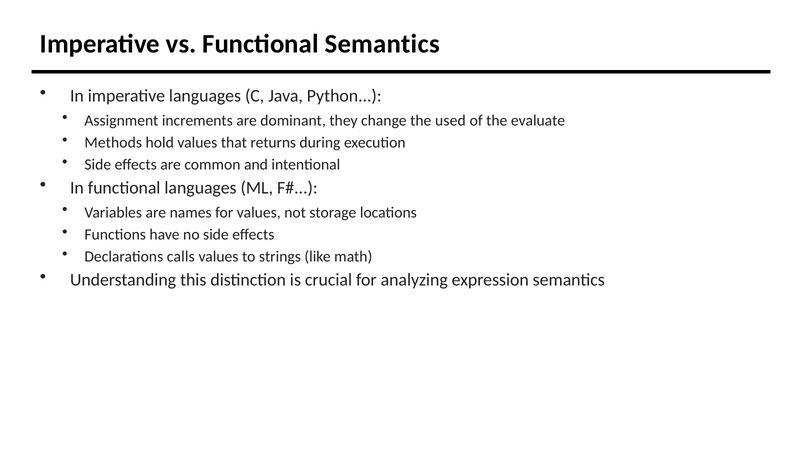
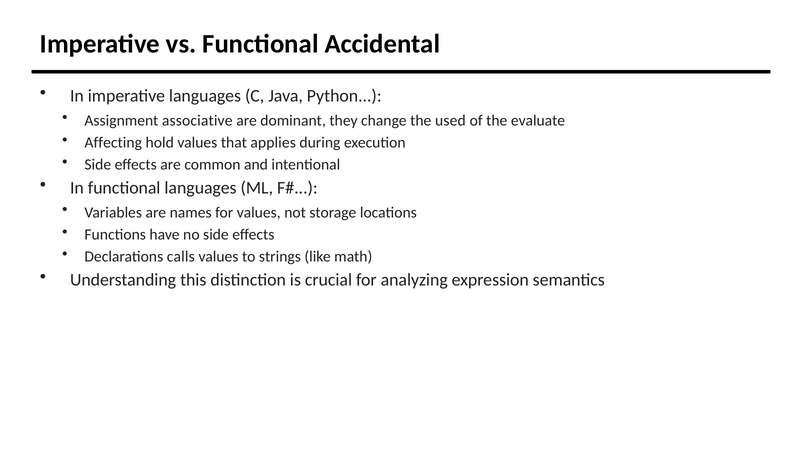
Functional Semantics: Semantics -> Accidental (382, 44)
increments: increments -> associative (197, 120)
Methods: Methods -> Affecting (113, 142)
returns: returns -> applies (273, 142)
